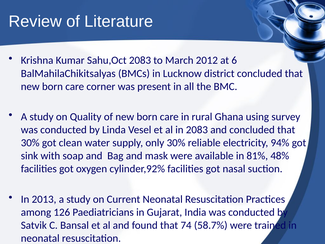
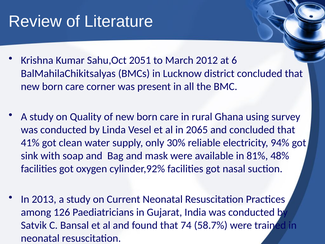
Sahu,Oct 2083: 2083 -> 2051 (140, 60)
in 2083: 2083 -> 2065 (197, 130)
30%: 30% -> 41% (30, 143)
